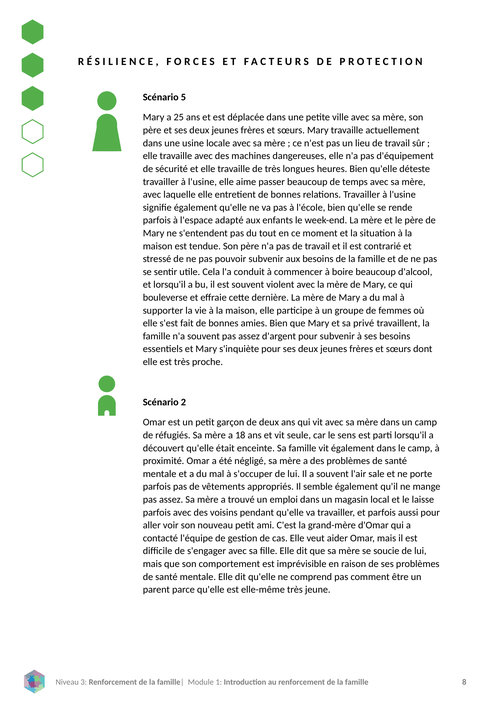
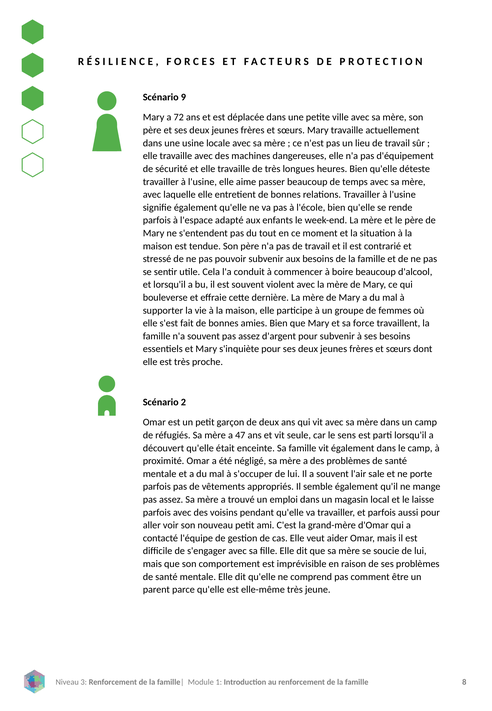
5: 5 -> 9 (183, 97)
25: 25 -> 72 (179, 117)
privé: privé -> force (364, 323)
18: 18 -> 47 (240, 435)
